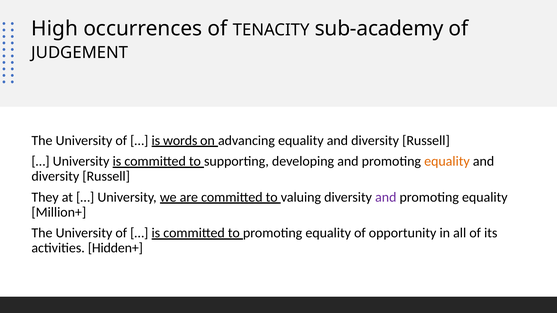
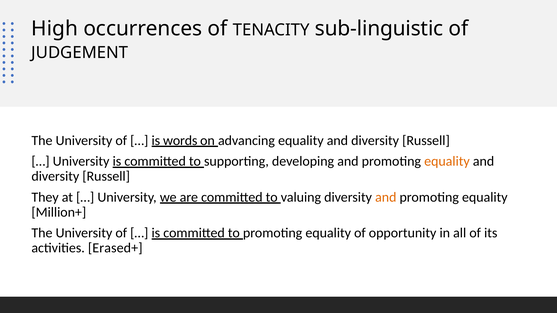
sub-academy: sub-academy -> sub-linguistic (379, 29)
and colour: purple -> orange (386, 197)
Hidden+: Hidden+ -> Erased+ (115, 248)
